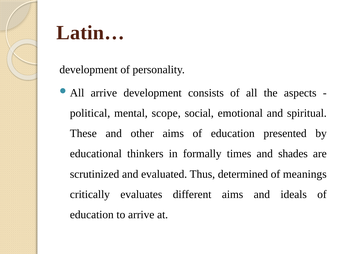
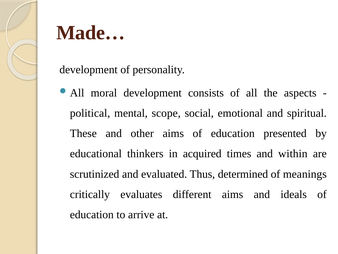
Latin…: Latin… -> Made… (91, 33)
arrive: arrive -> moral (104, 93)
formally: formally -> acquired (202, 153)
shades: shades -> within (293, 153)
